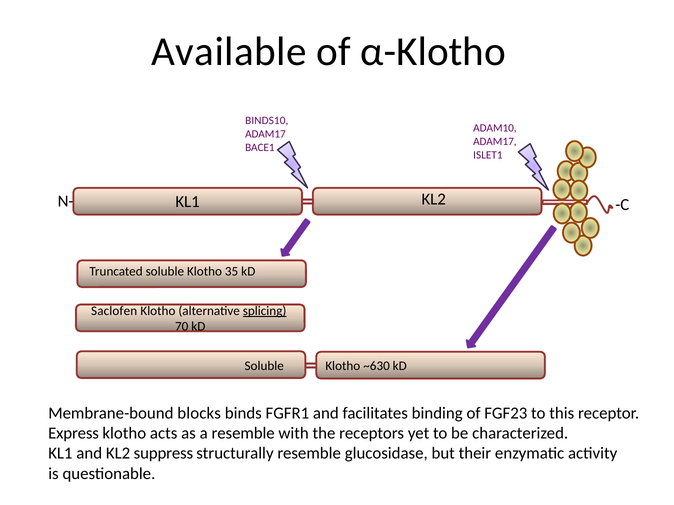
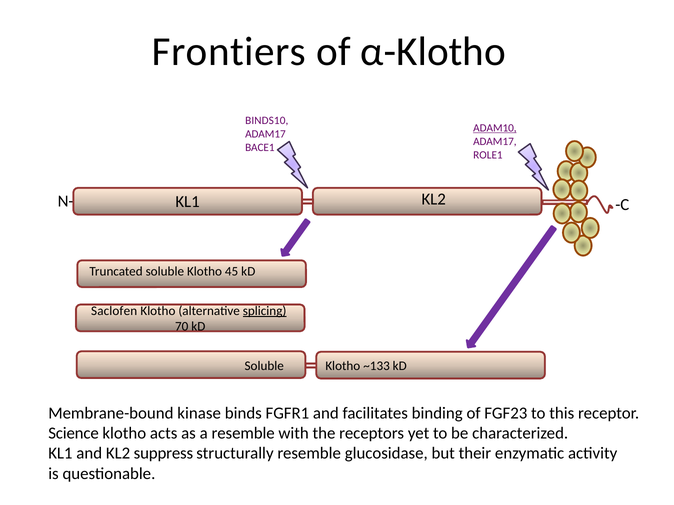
Available: Available -> Frontiers (229, 52)
ADAM10 underline: none -> present (495, 128)
ISLET1: ISLET1 -> ROLE1 (488, 155)
35: 35 -> 45 (232, 272)
~630: ~630 -> ~133 (377, 366)
blocks: blocks -> kinase (199, 413)
Express: Express -> Science (74, 434)
